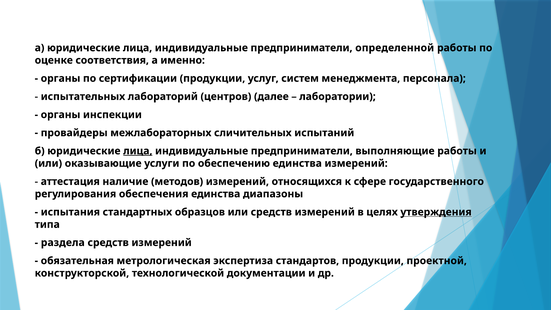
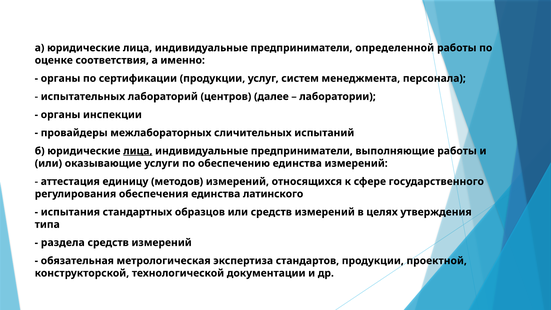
наличие: наличие -> единицу (125, 181)
диапазоны: диапазоны -> латинского (273, 194)
утверждения underline: present -> none (436, 212)
